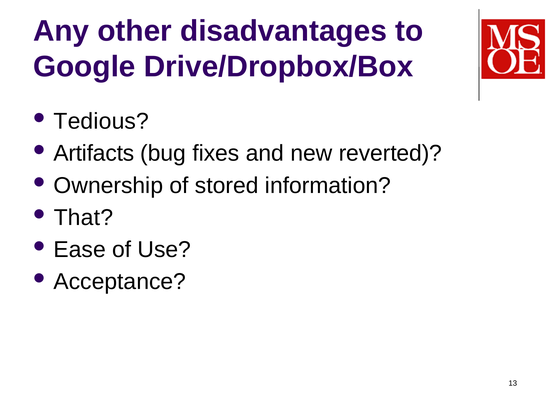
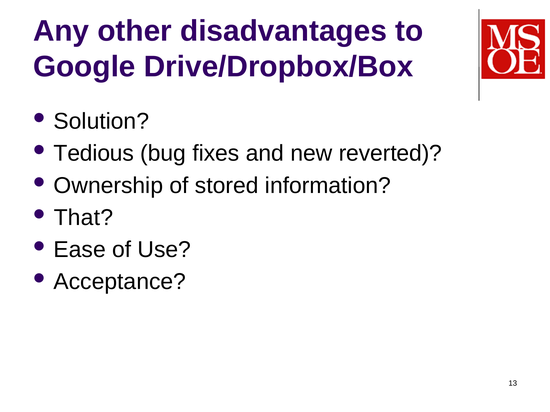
Tedious: Tedious -> Solution (101, 122)
Artifacts: Artifacts -> Tedious (94, 154)
